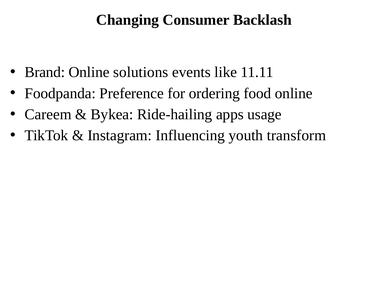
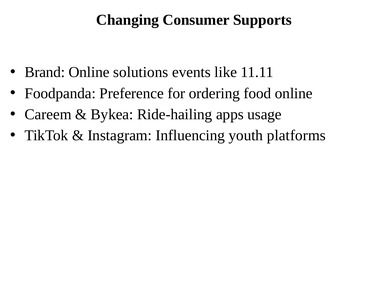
Backlash: Backlash -> Supports (262, 20)
transform: transform -> platforms (296, 135)
